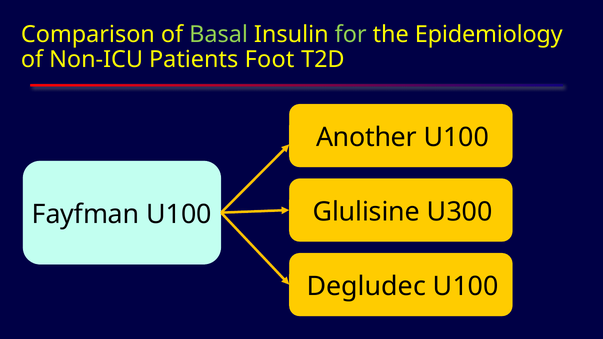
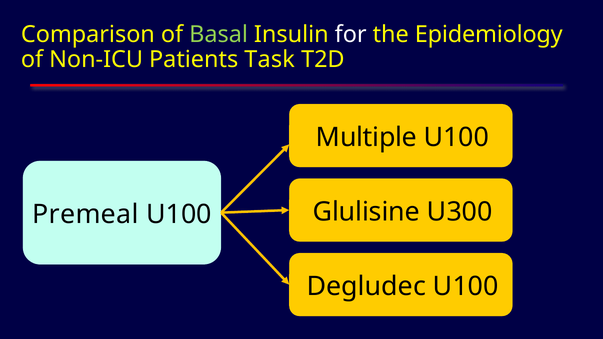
for colour: light green -> white (351, 34)
Foot: Foot -> Task (270, 60)
Another: Another -> Multiple (367, 138)
Fayfman: Fayfman -> Premeal (85, 215)
